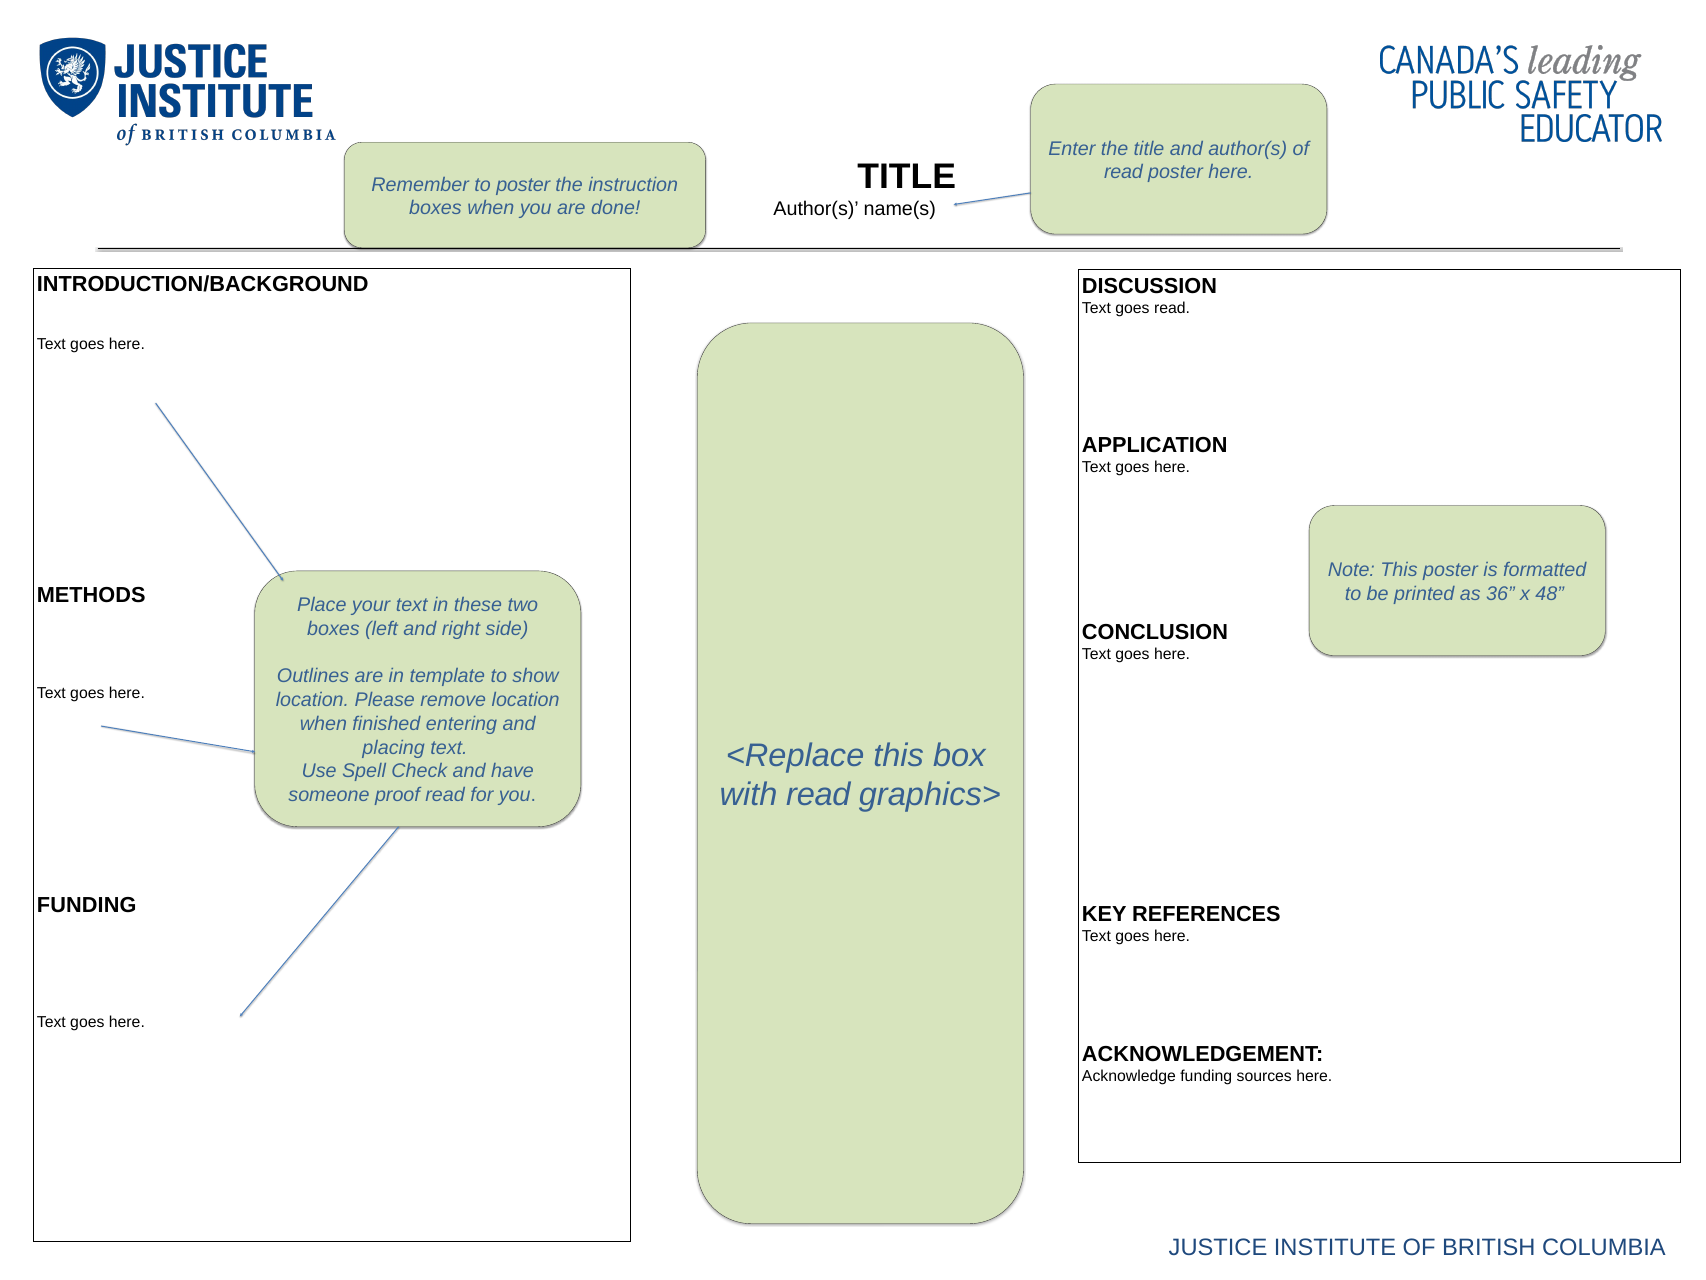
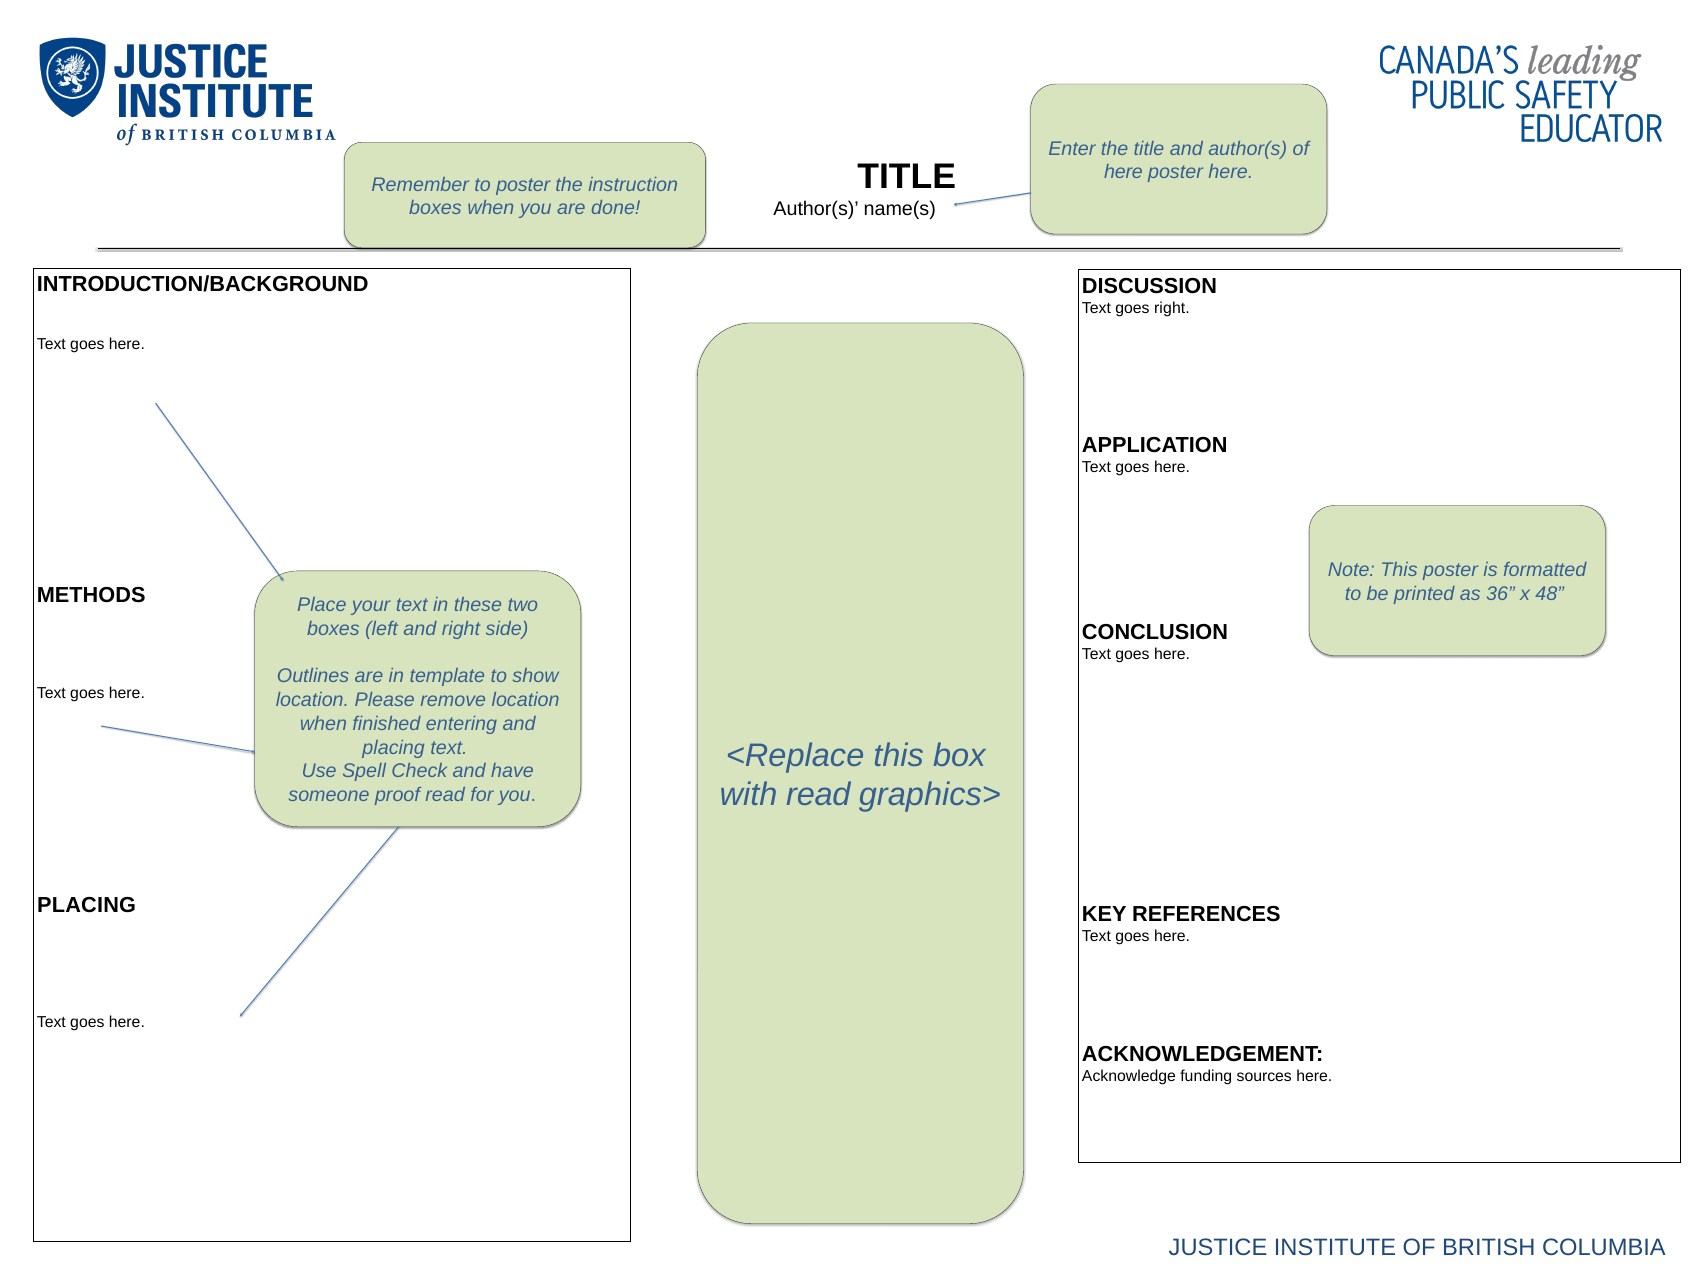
read: read -> here (1124, 172)
goes read: read -> right (1172, 308)
FUNDING: FUNDING -> PLACING (87, 905)
